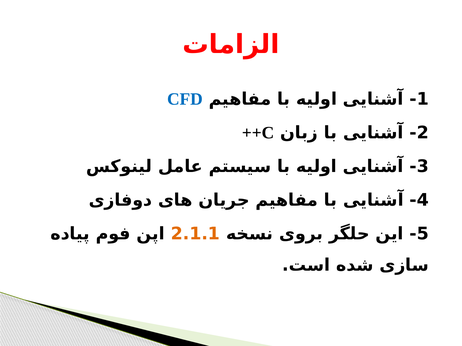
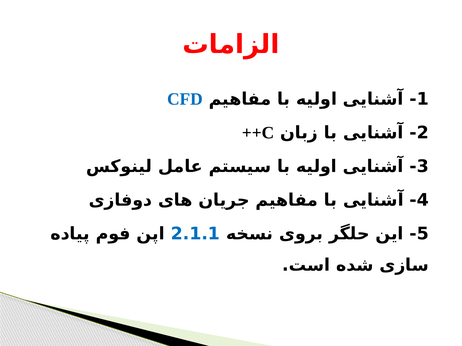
2.1.1 colour: orange -> blue (195, 234)
